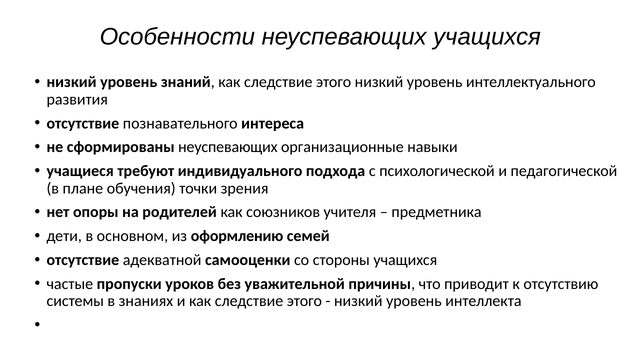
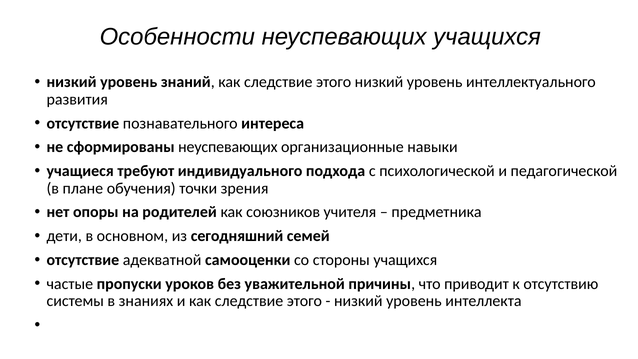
оформлению: оформлению -> сегодняшний (237, 236)
